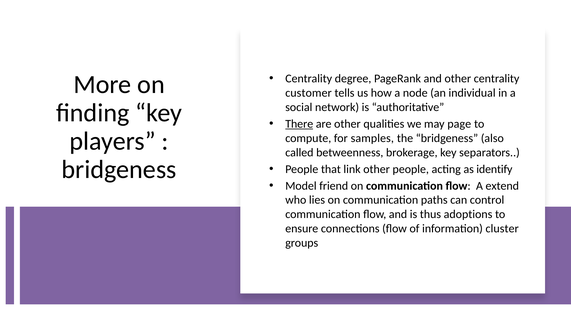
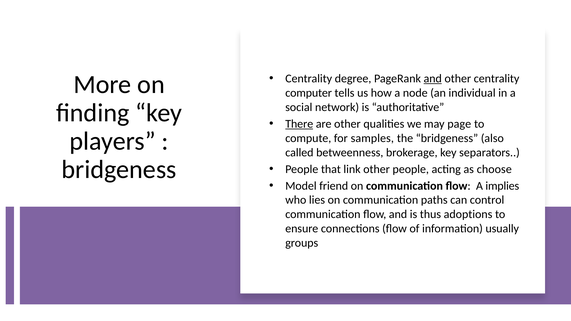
and underline: none -> present (433, 79)
customer: customer -> computer (309, 93)
identify: identify -> choose (494, 169)
extend: extend -> implies (502, 186)
cluster: cluster -> usually (502, 229)
